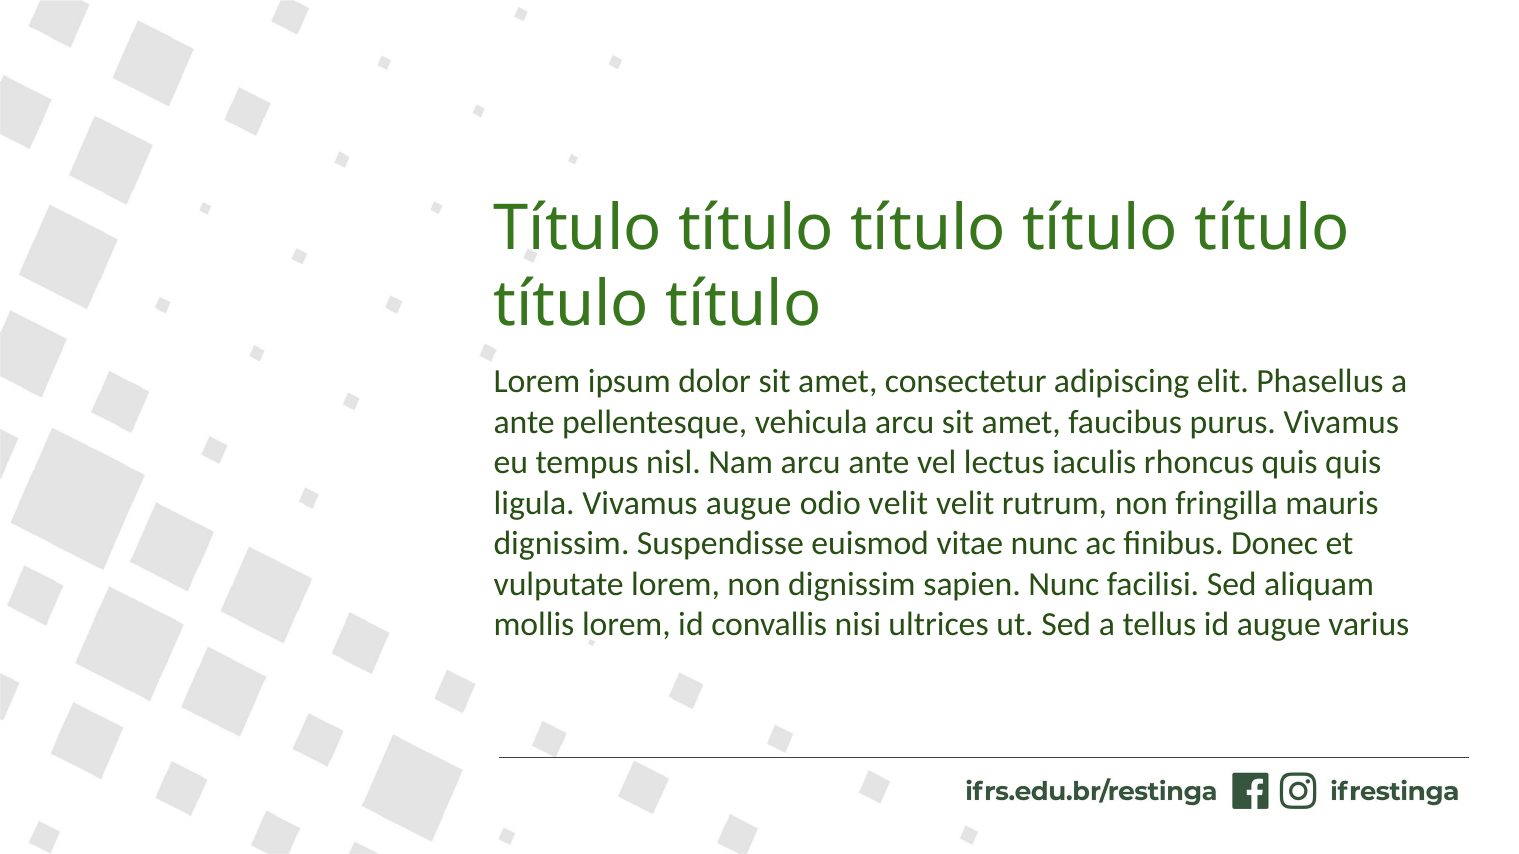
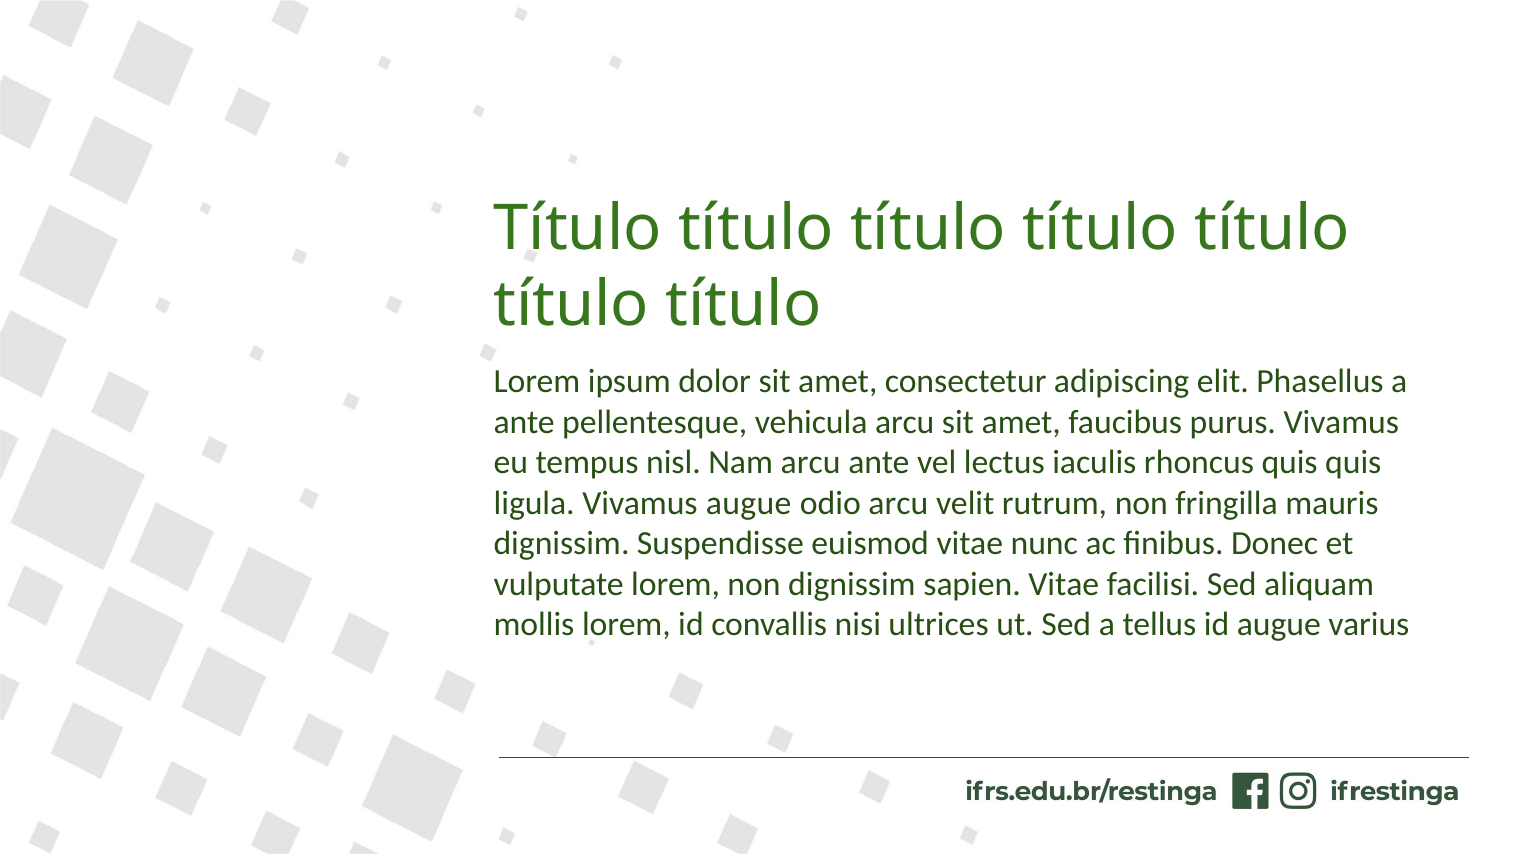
odio velit: velit -> arcu (898, 503)
sapien Nunc: Nunc -> Vitae (1064, 584)
